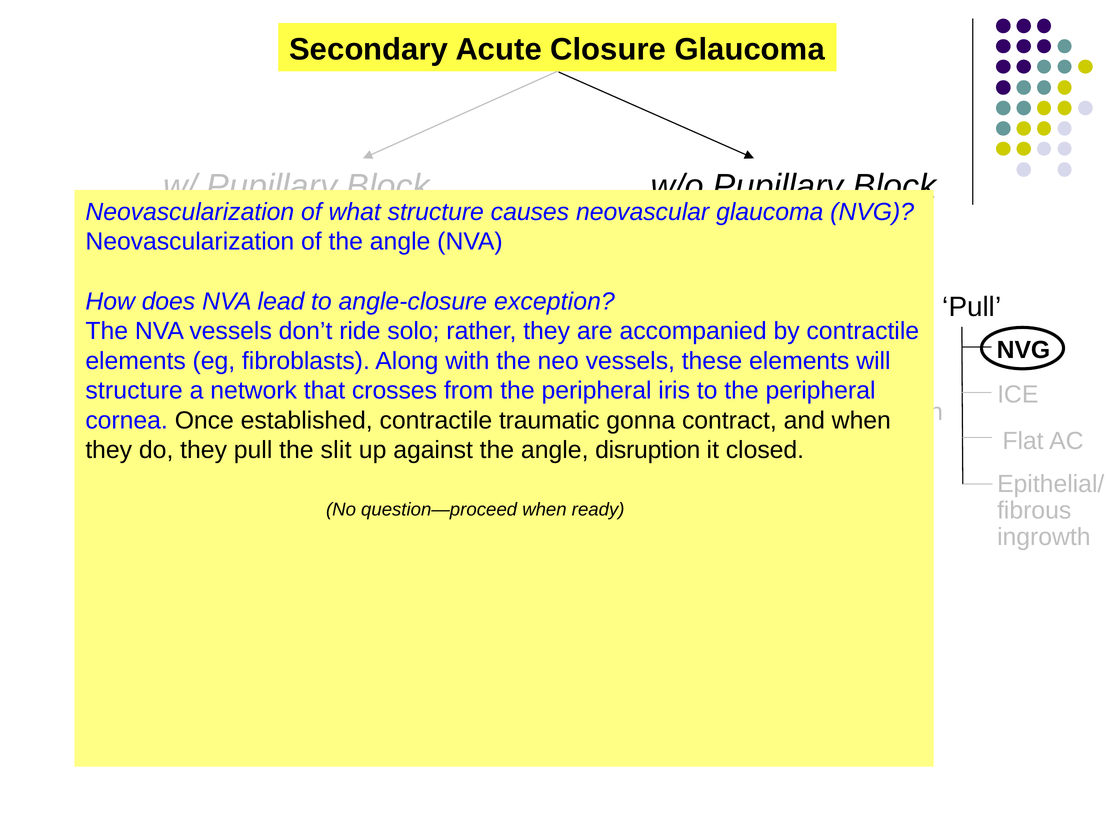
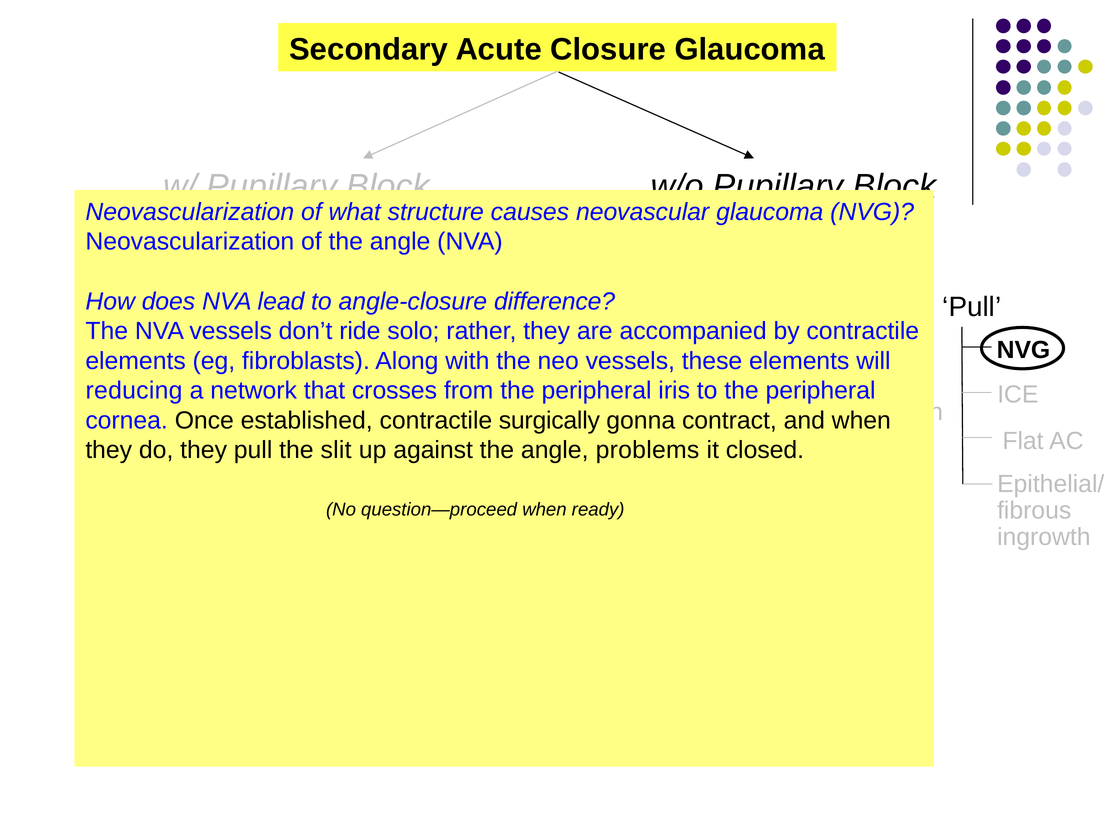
exception: exception -> difference (555, 301)
structure: structure -> reducing (134, 391)
traumatic: traumatic -> surgically (549, 420)
disruption: disruption -> problems (648, 450)
